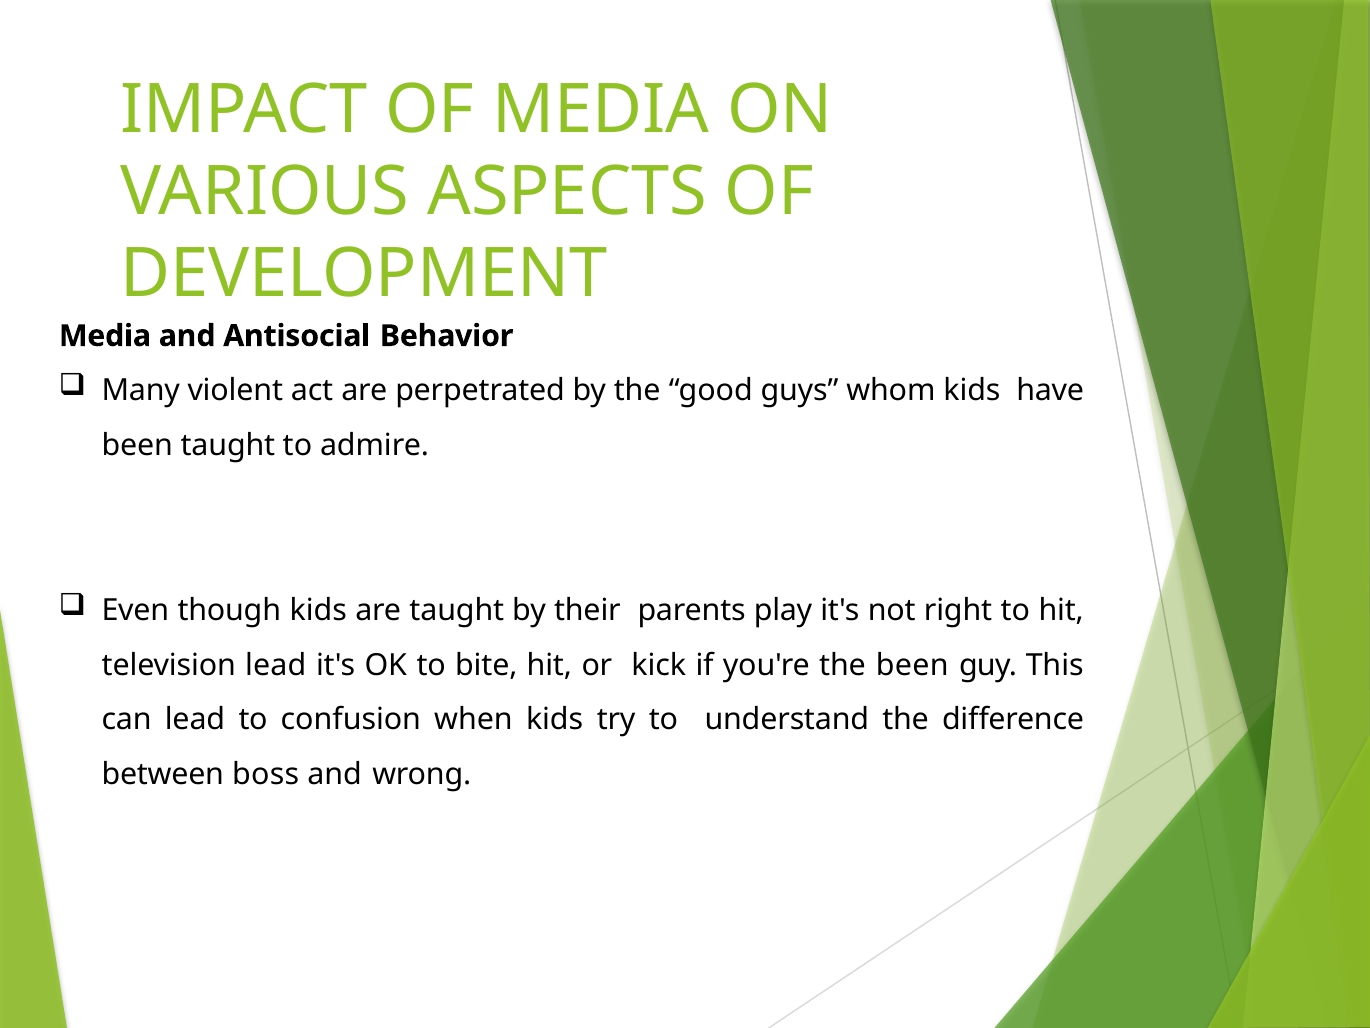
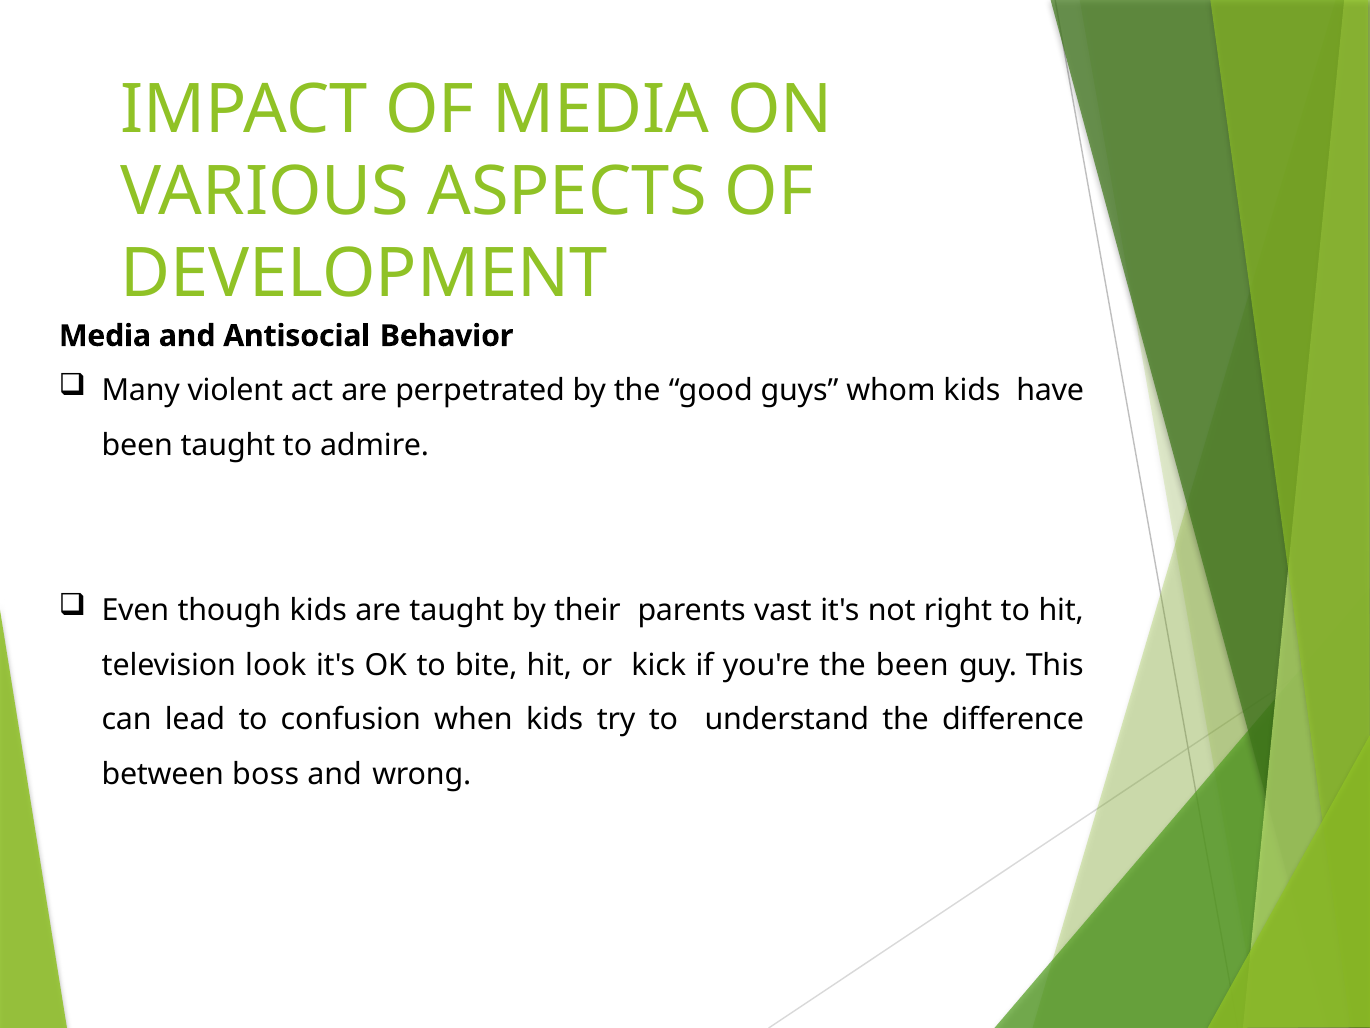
play: play -> vast (783, 610)
television lead: lead -> look (276, 665)
